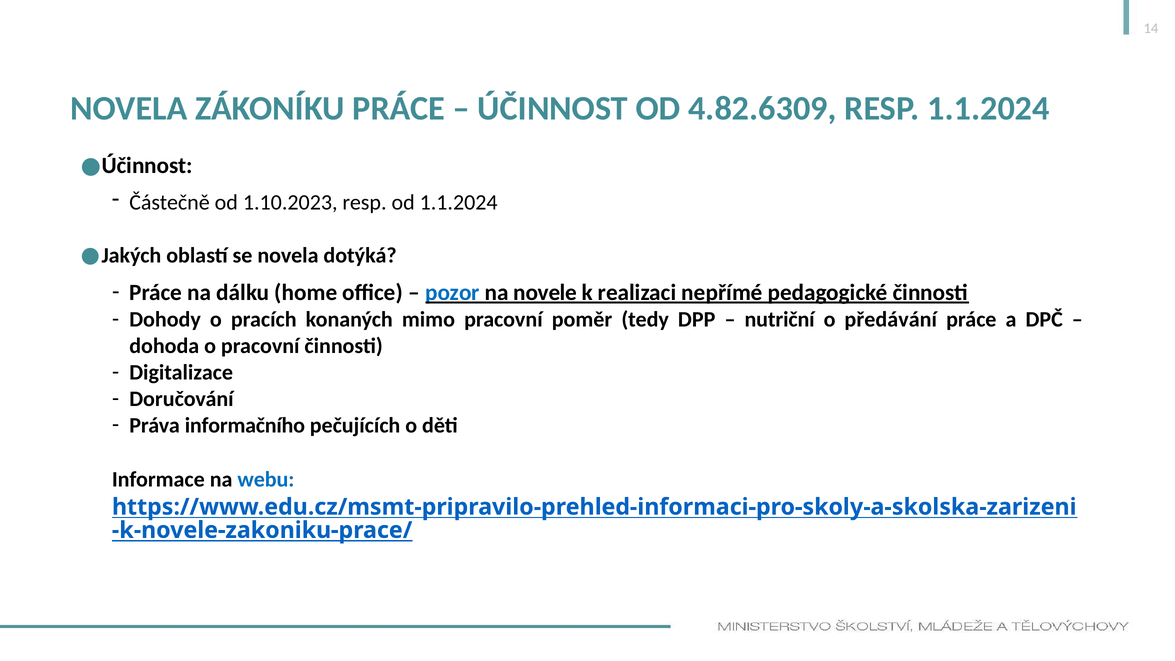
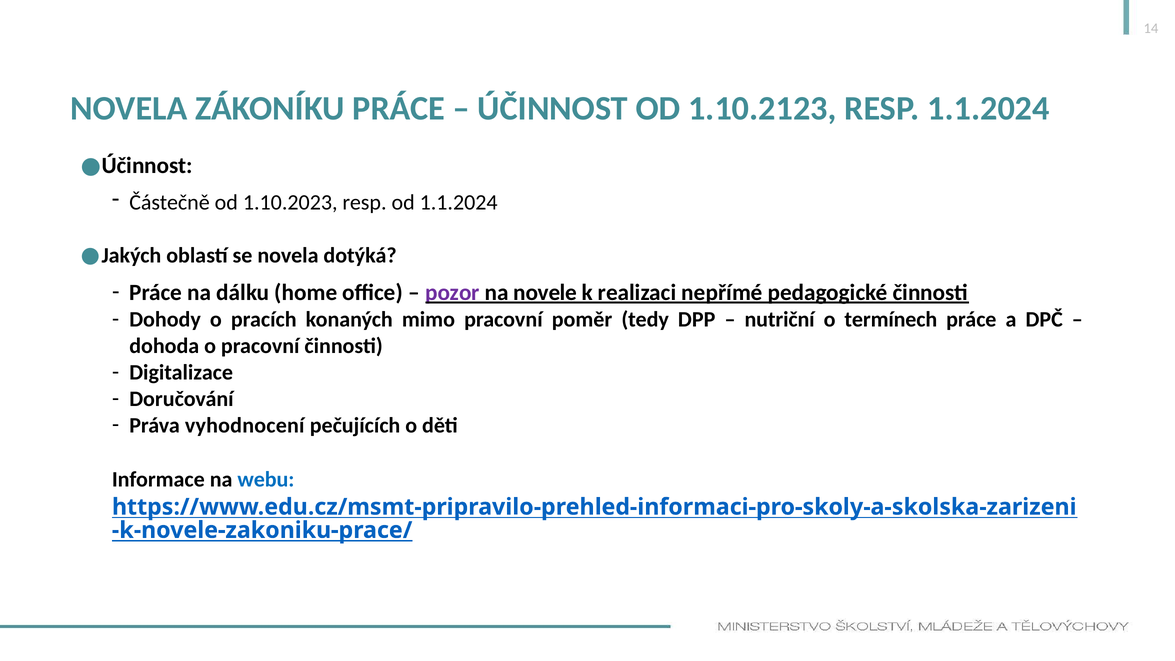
4.82.6309: 4.82.6309 -> 1.10.2123 (762, 108)
pozor colour: blue -> purple (452, 293)
předávání: předávání -> termínech (891, 320)
informačního: informačního -> vyhodnocení (245, 425)
